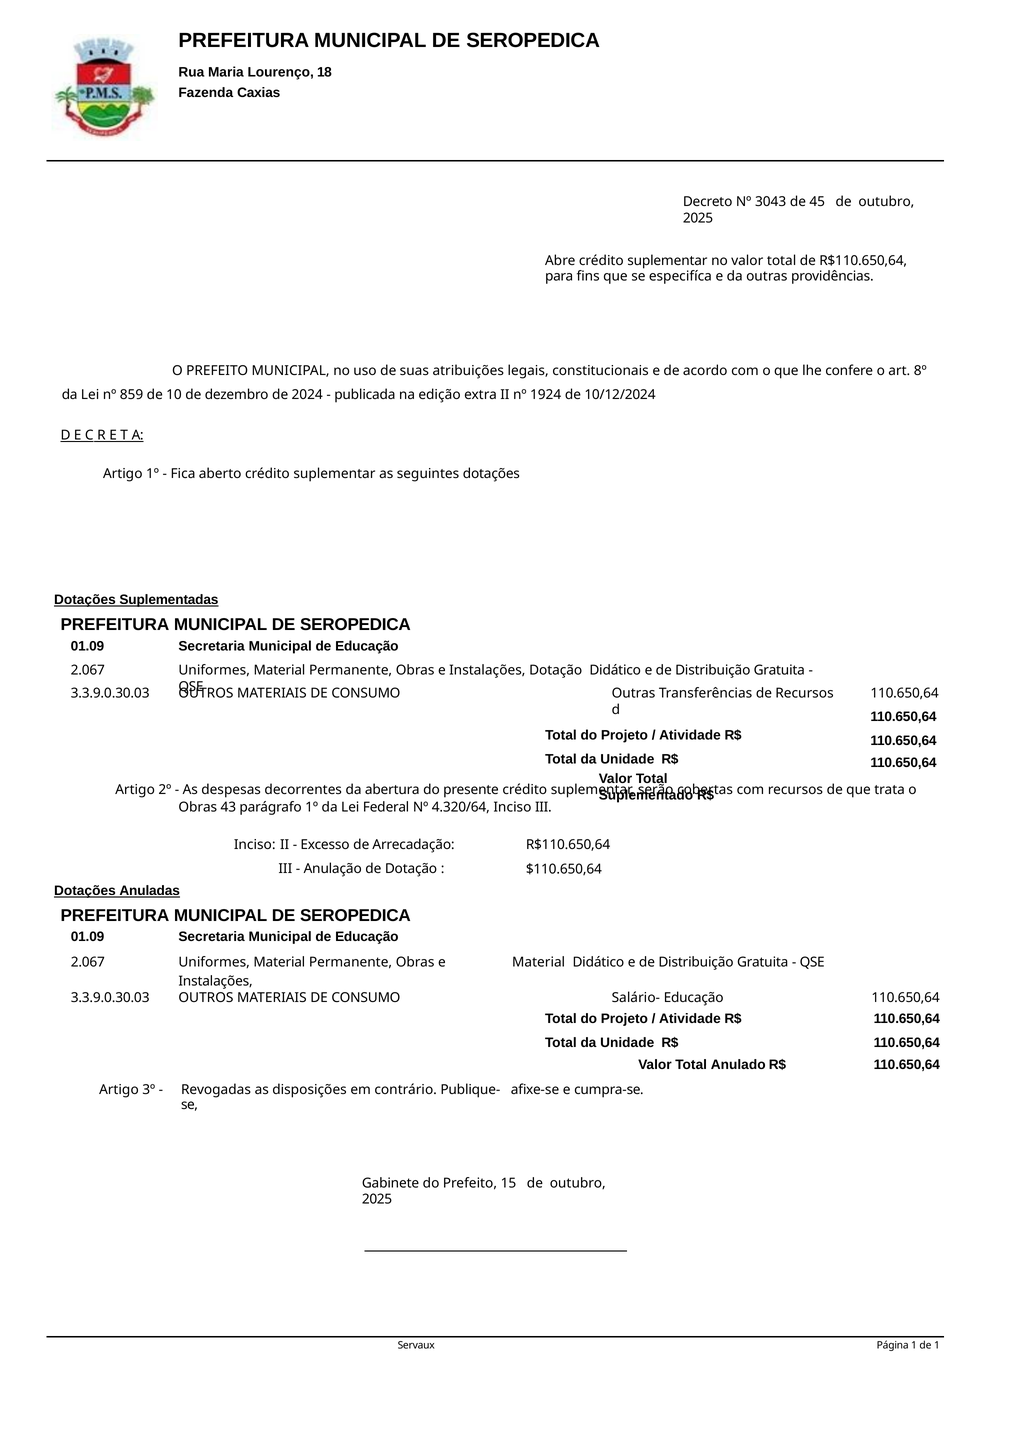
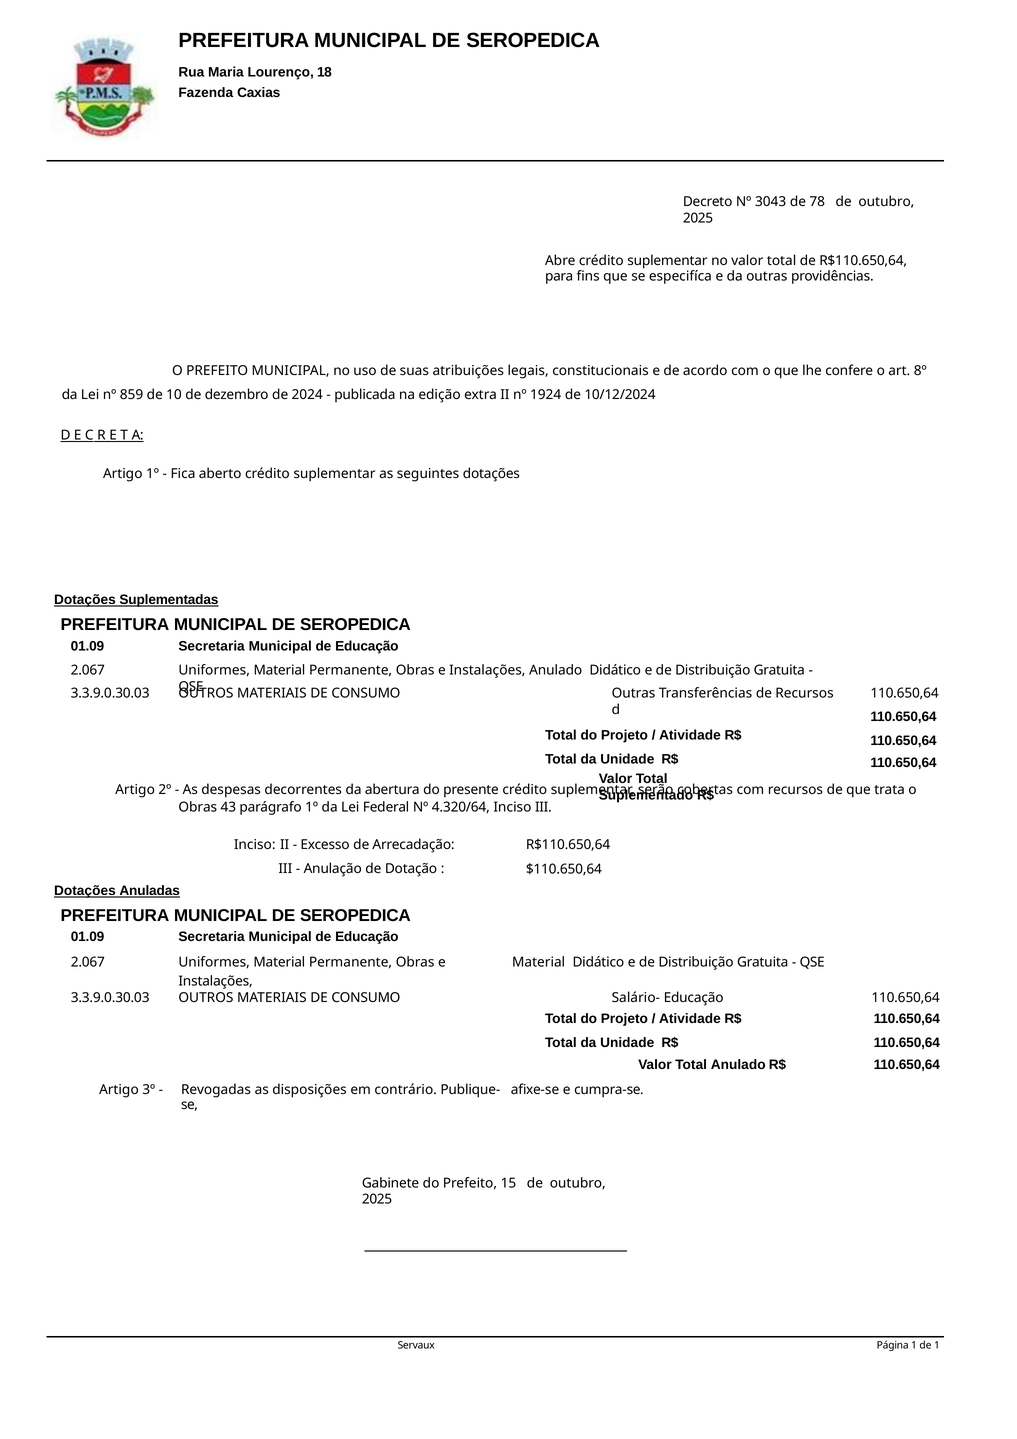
45: 45 -> 78 (817, 202)
Instalações Dotação: Dotação -> Anulado (556, 670)
